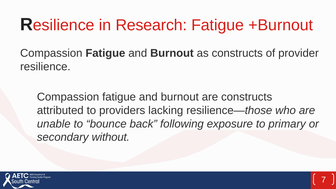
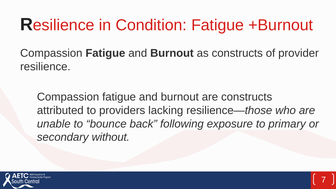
Research: Research -> Condition (151, 25)
